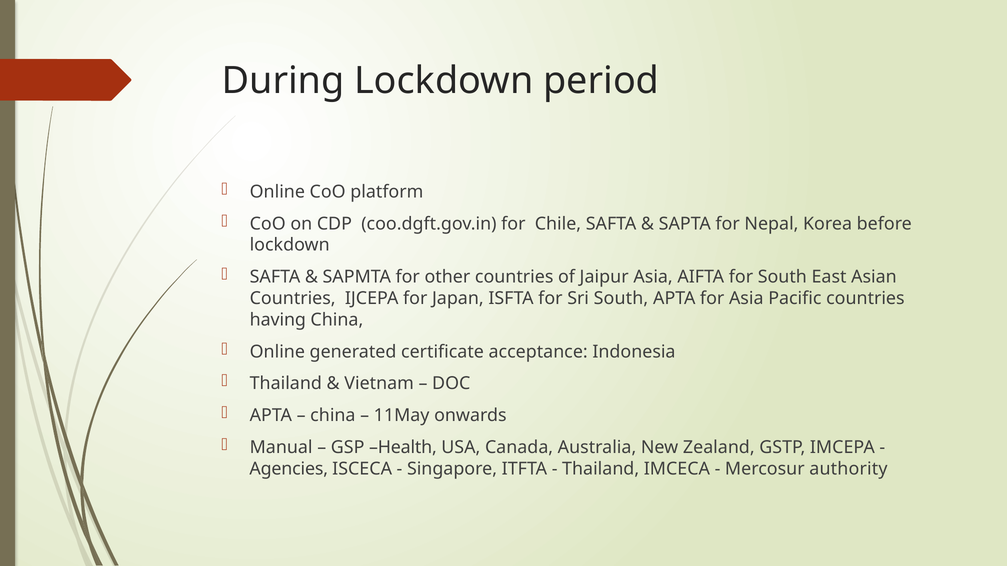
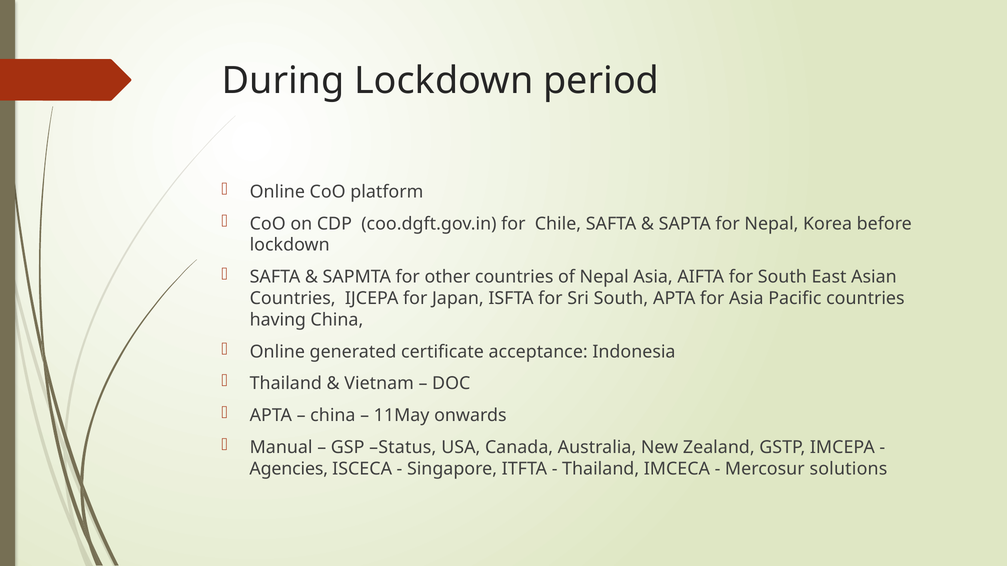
of Jaipur: Jaipur -> Nepal (604, 277)
Health: Health -> Status (403, 448)
authority: authority -> solutions (848, 469)
